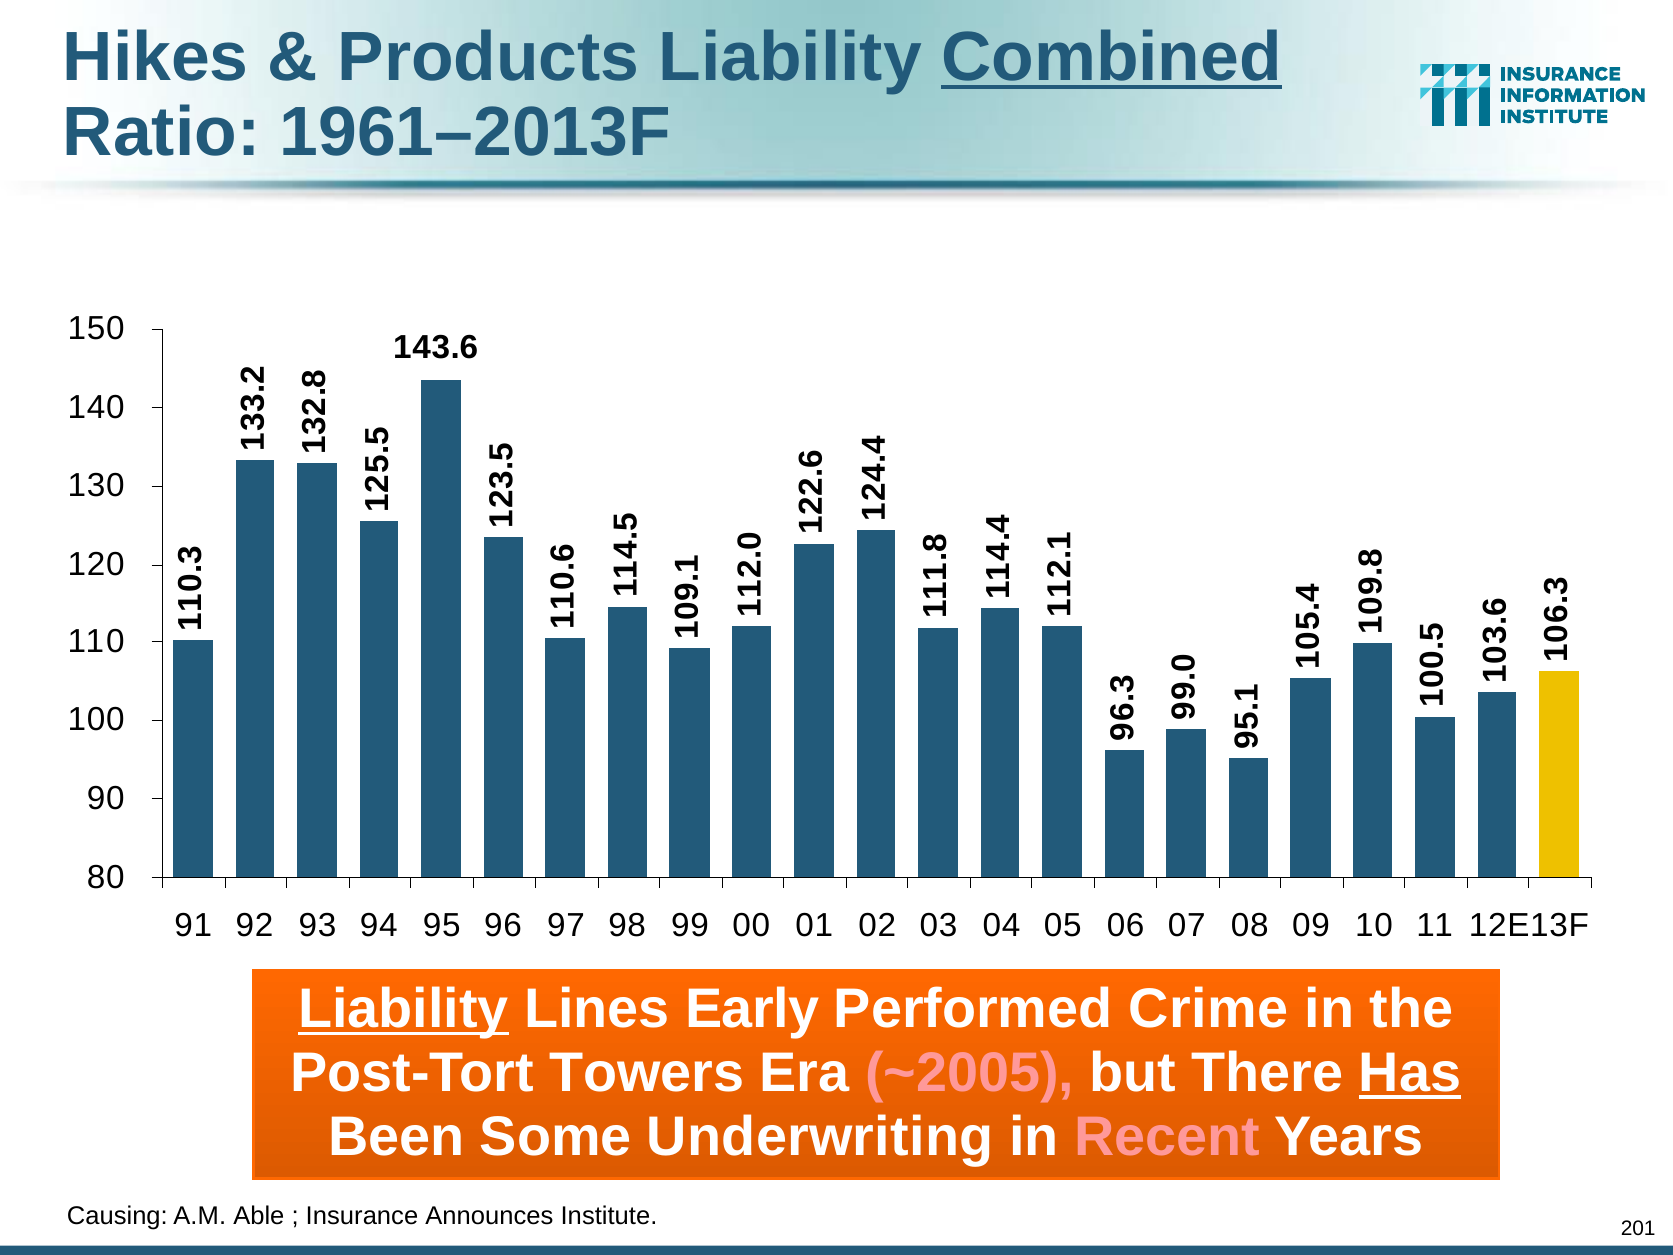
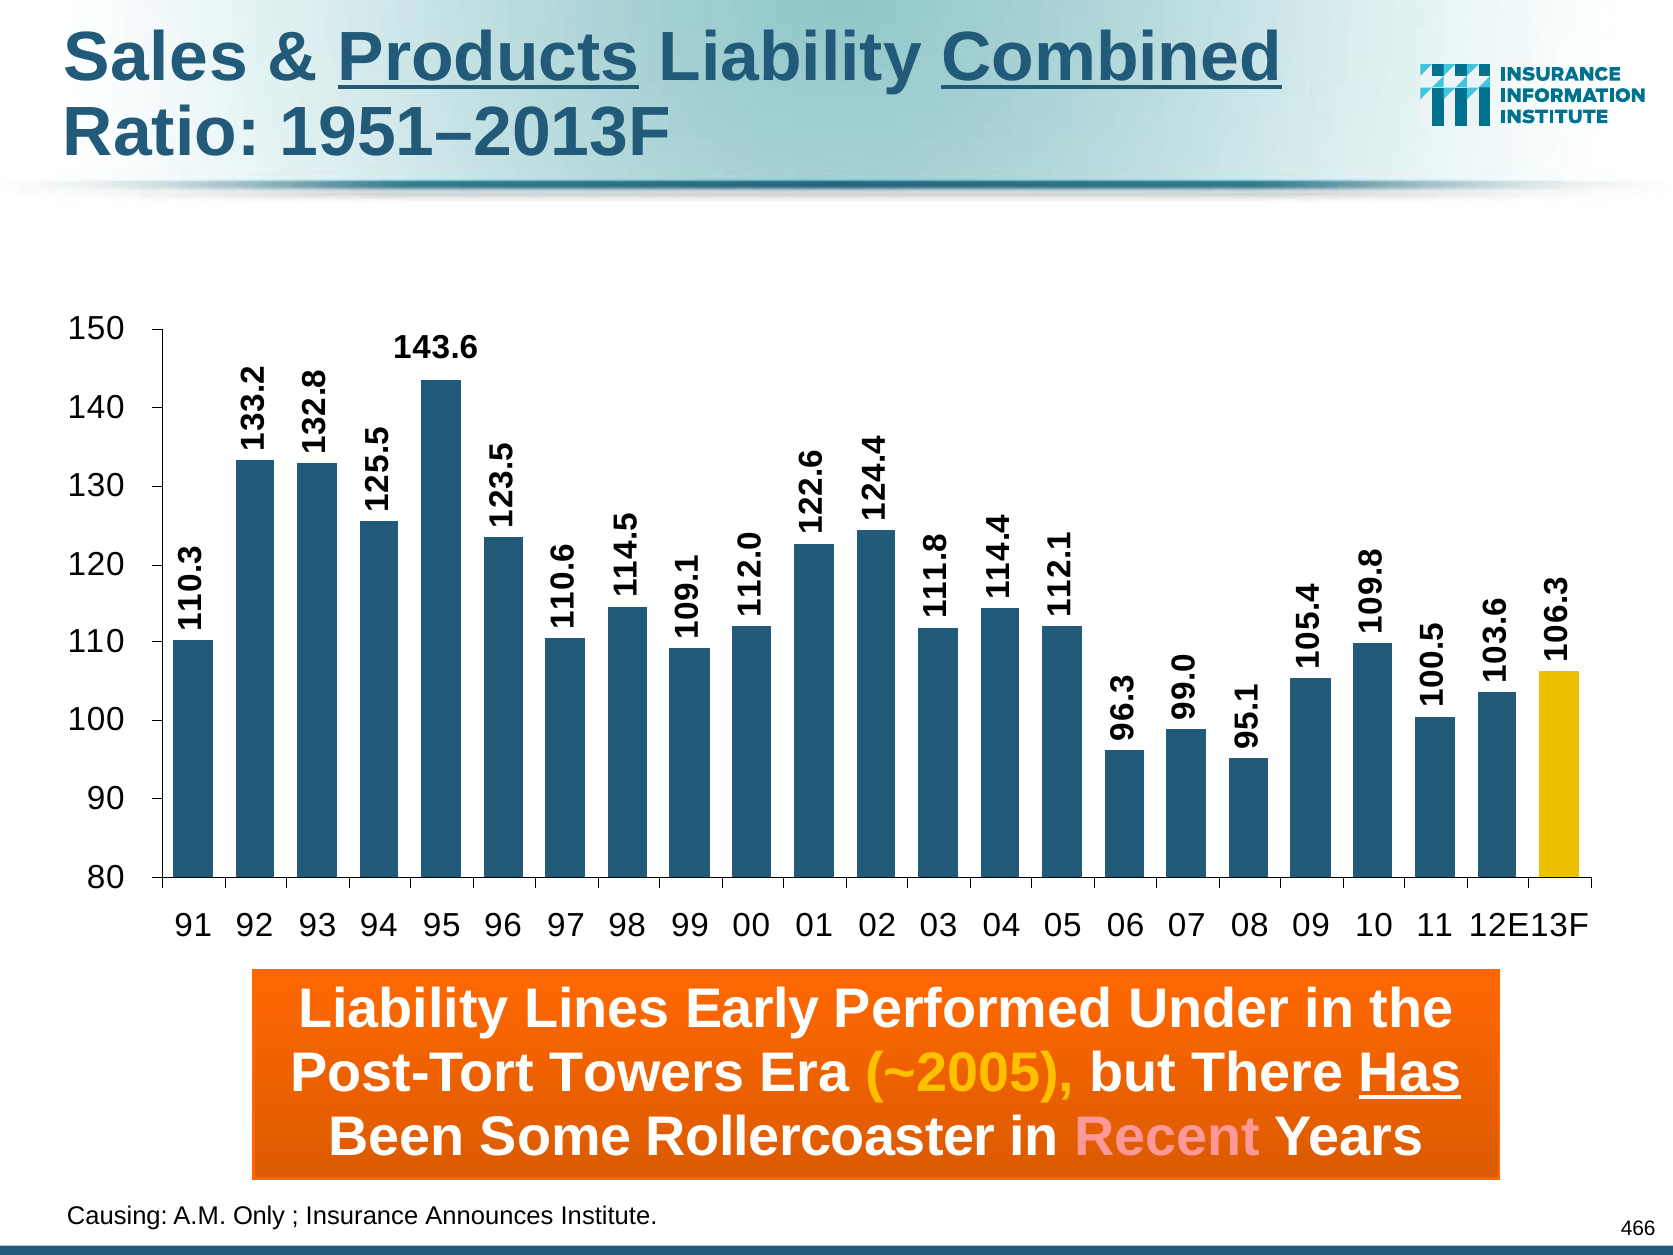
Hikes: Hikes -> Sales (155, 57)
Products underline: none -> present (488, 57)
1961–2013F: 1961–2013F -> 1951–2013F (475, 132)
Liability underline: present -> none (403, 1009)
Crime: Crime -> Under (1209, 1009)
~2005 colour: pink -> yellow (970, 1073)
Underwriting: Underwriting -> Rollercoaster (821, 1136)
Able: Able -> Only (259, 1216)
201: 201 -> 466 (1638, 1228)
